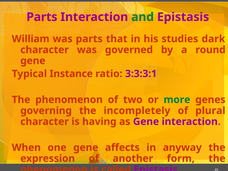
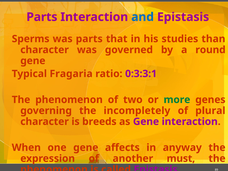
and colour: green -> blue (143, 17)
William: William -> Sperms (31, 39)
dark: dark -> than (213, 39)
Instance: Instance -> Fragaria (71, 74)
3:3:3:1: 3:3:3:1 -> 0:3:3:1 (141, 74)
having: having -> breeds (99, 122)
form: form -> must (181, 158)
